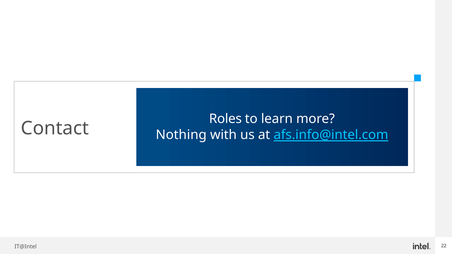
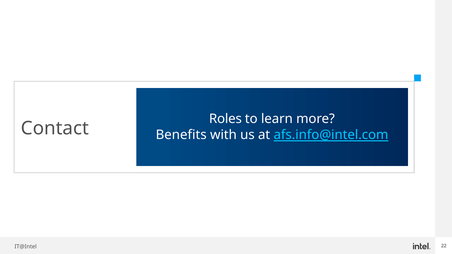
Nothing: Nothing -> Benefits (181, 135)
